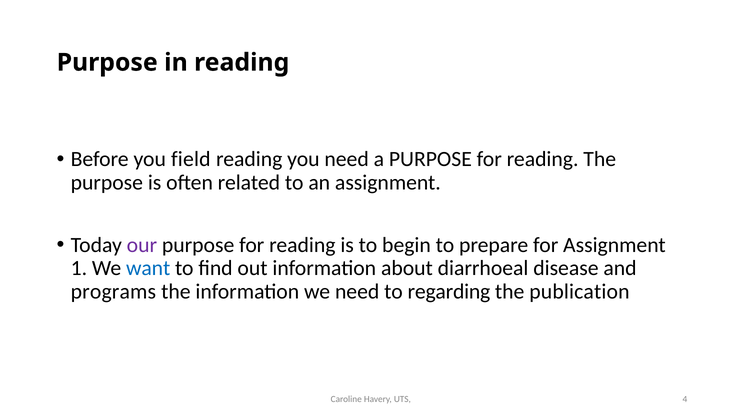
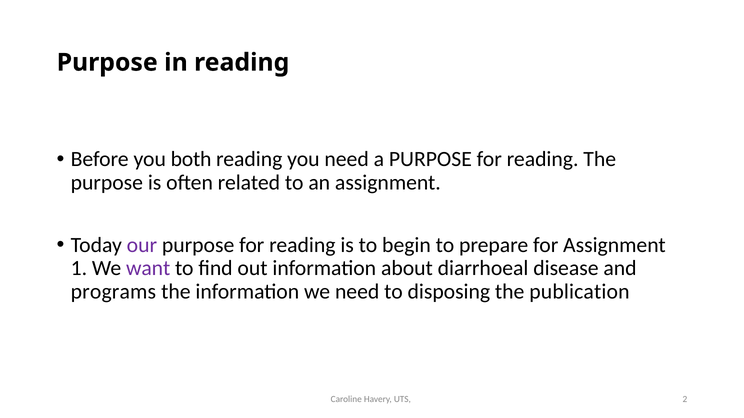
field: field -> both (191, 159)
want colour: blue -> purple (148, 269)
regarding: regarding -> disposing (449, 292)
4: 4 -> 2 (685, 400)
